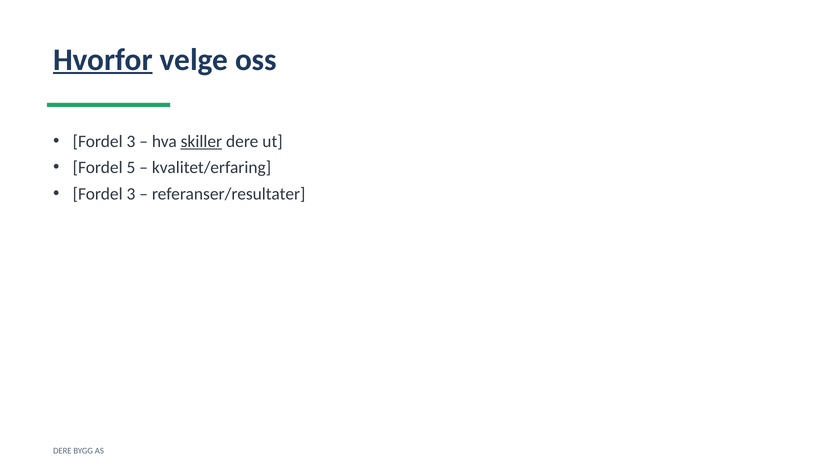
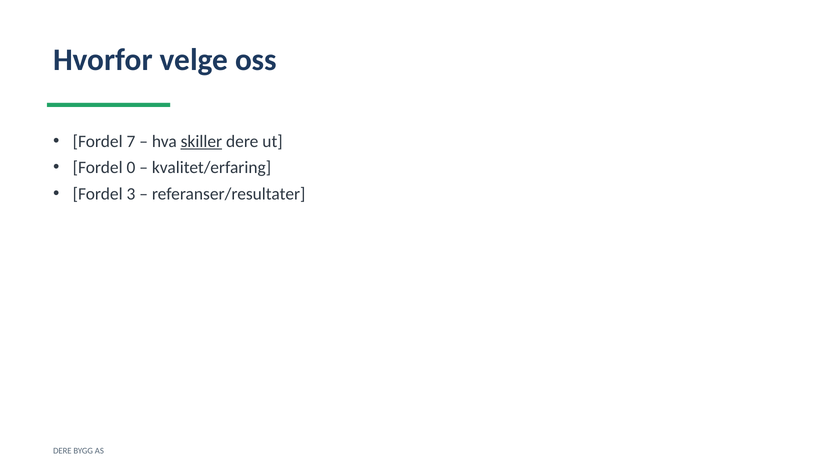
Hvorfor underline: present -> none (103, 60)
3: 3 -> 7 (131, 141)
5: 5 -> 0 (131, 168)
